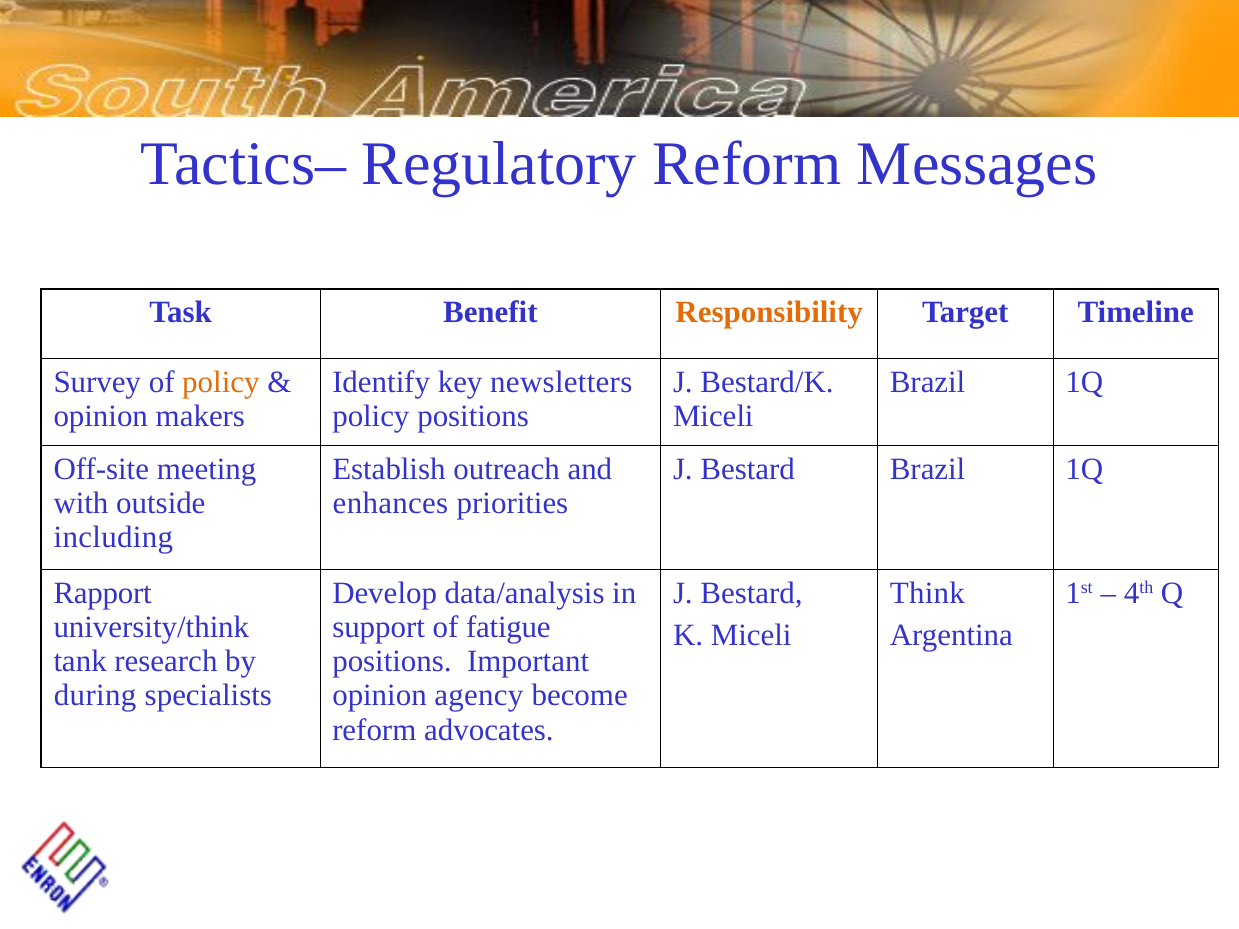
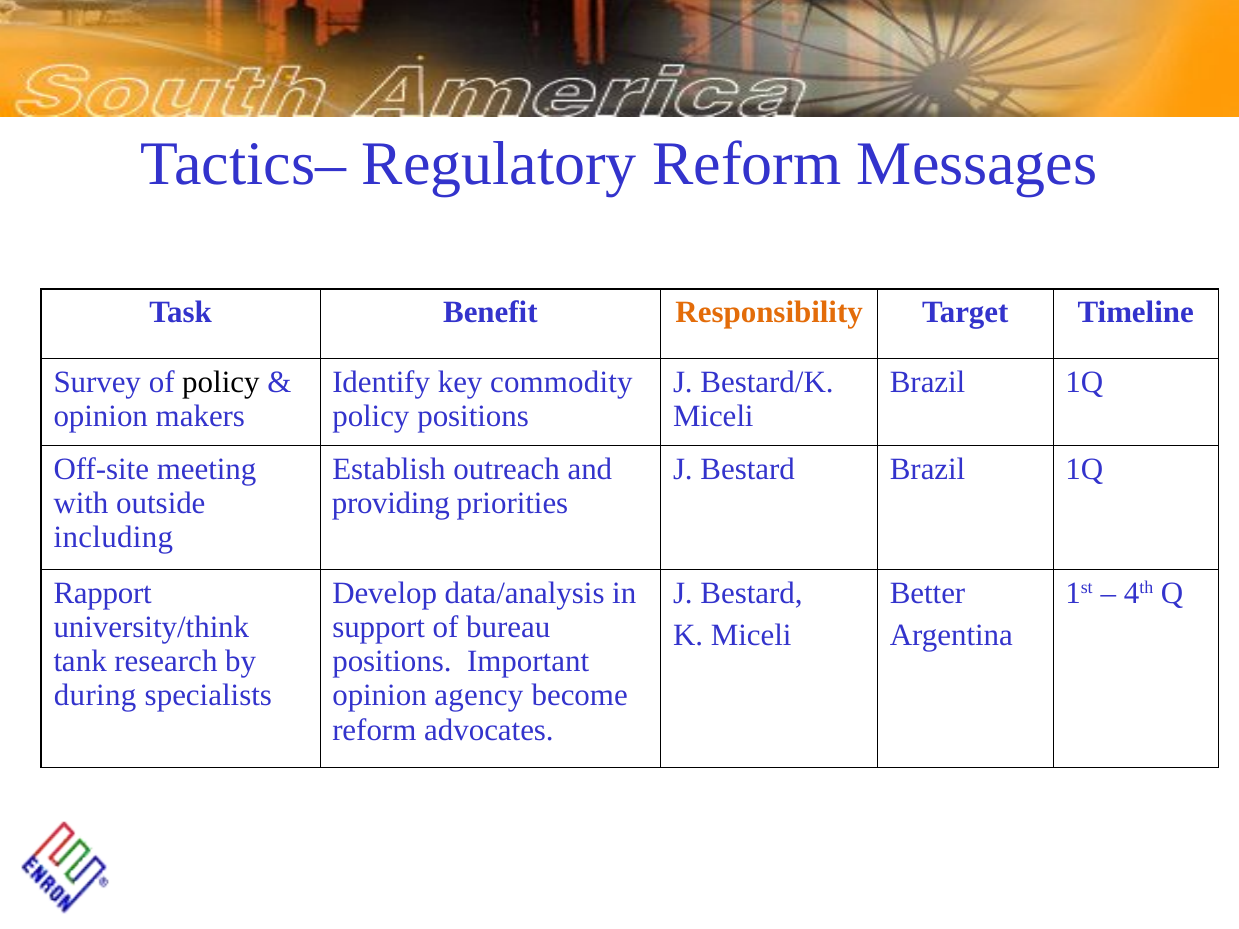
policy colour: orange -> black (221, 382)
newsletters: newsletters -> commodity (561, 382)
enhances: enhances -> providing (391, 503)
Think: Think -> Better (928, 593)
fatigue: fatigue -> bureau (508, 627)
